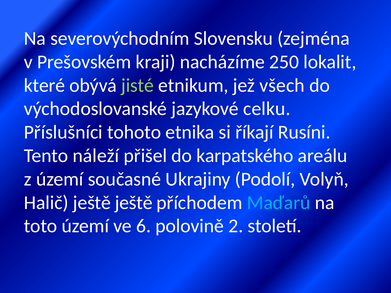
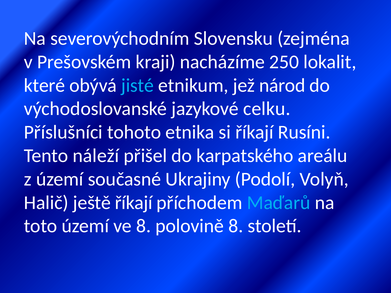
jisté colour: light green -> light blue (138, 85)
všech: všech -> národ (282, 85)
ještě ještě: ještě -> říkají (134, 203)
ve 6: 6 -> 8 (144, 226)
polovině 2: 2 -> 8 (236, 226)
